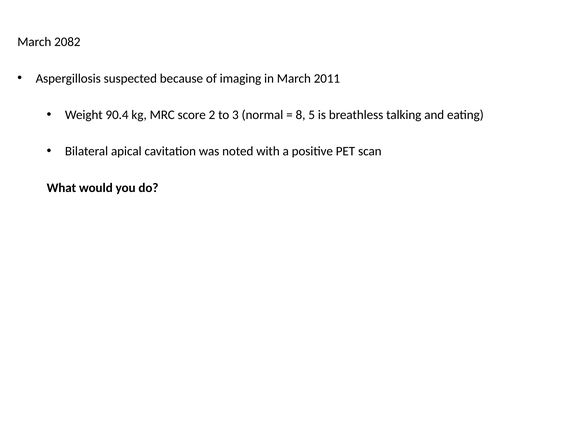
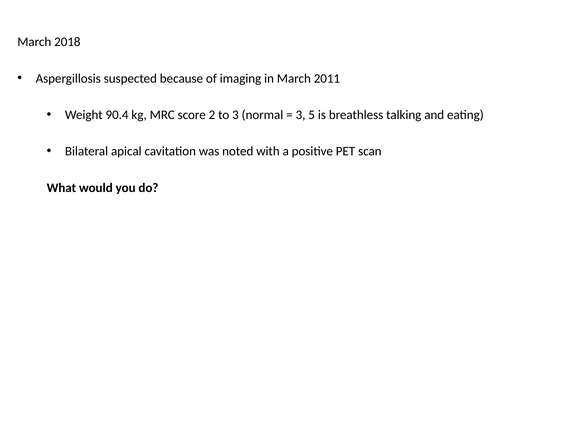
2082: 2082 -> 2018 (67, 42)
8: 8 -> 3 (301, 115)
